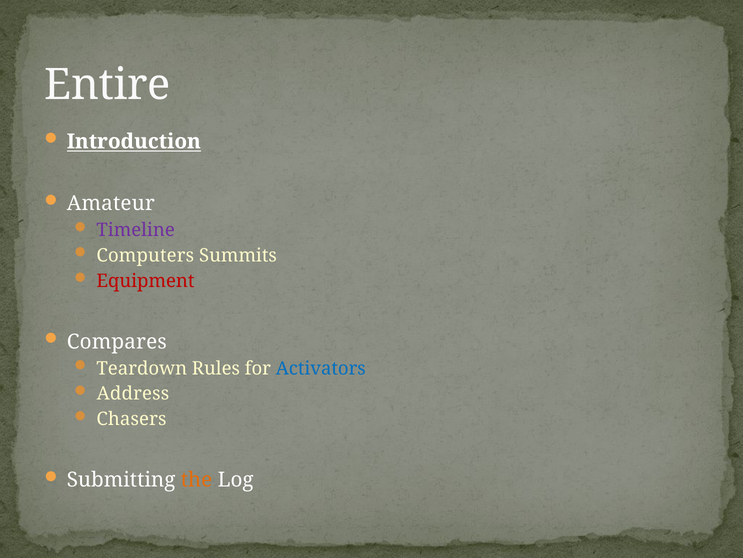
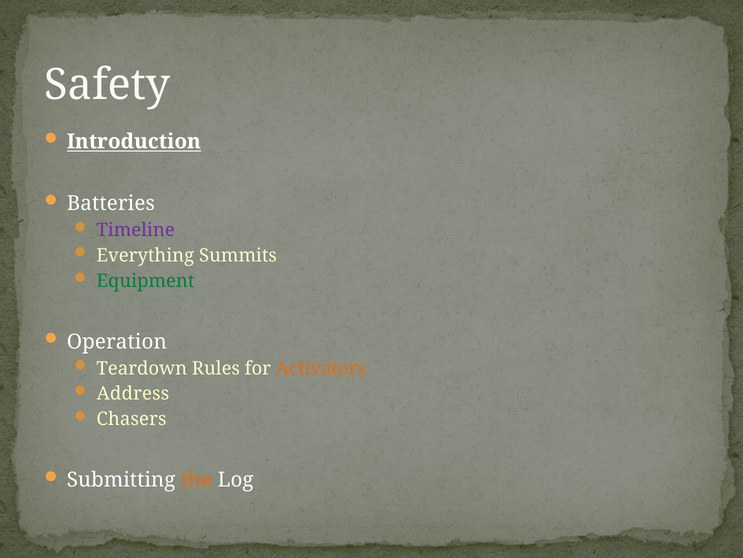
Entire: Entire -> Safety (107, 85)
Amateur: Amateur -> Batteries (111, 203)
Computers: Computers -> Everything (145, 255)
Equipment colour: red -> green (145, 281)
Compares: Compares -> Operation (117, 341)
Activators colour: blue -> orange (321, 368)
